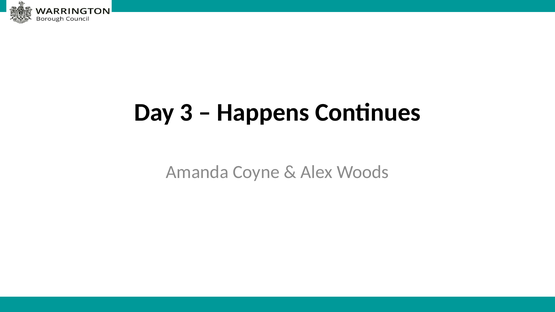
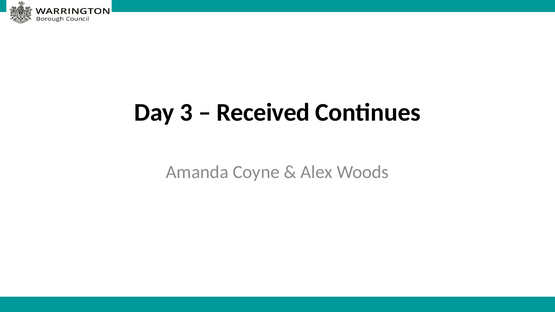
Happens: Happens -> Received (263, 112)
